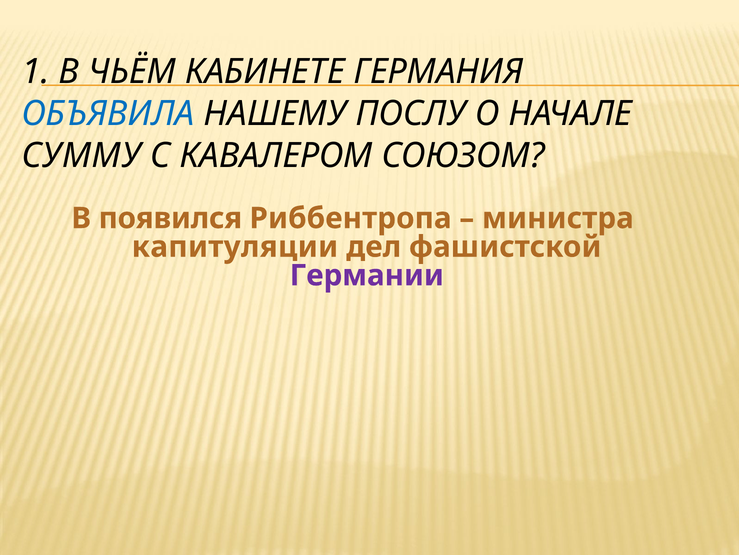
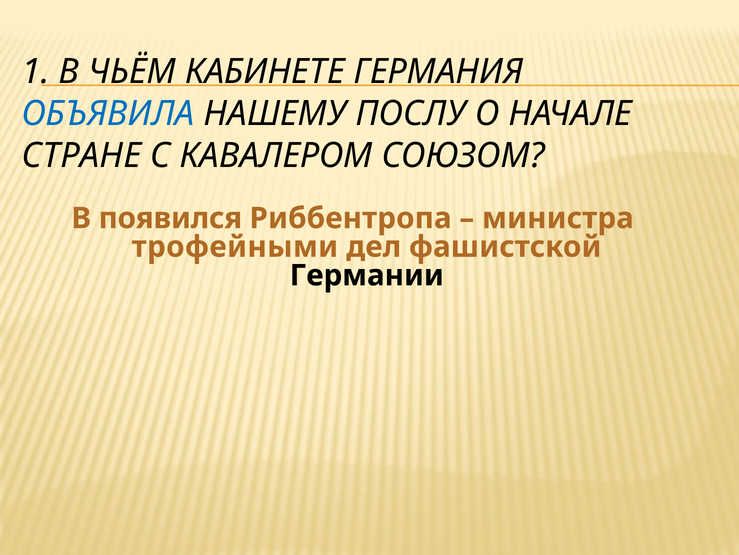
СУММУ: СУММУ -> СТРАНЕ (82, 156)
капитуляции: капитуляции -> трофейными (235, 247)
Германии colour: purple -> black (367, 275)
